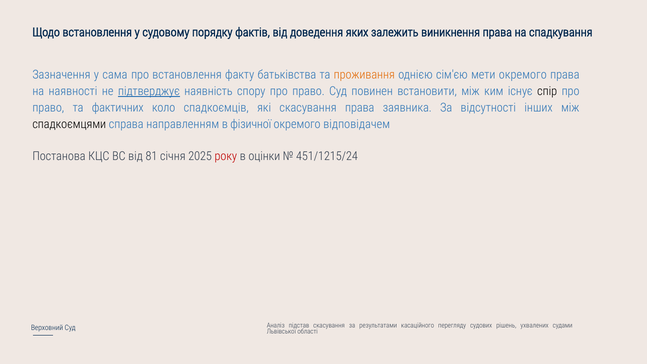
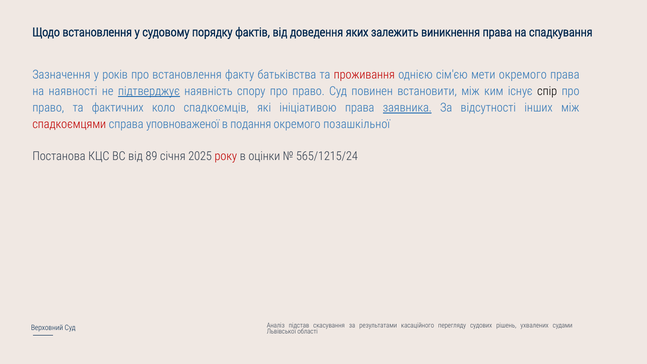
сама: сама -> років (115, 75)
проживання colour: orange -> red (364, 75)
які скасування: скасування -> ініціативою (308, 108)
заявника underline: none -> present (407, 108)
спадкоємцями colour: black -> red (69, 124)
направленням: направленням -> уповноваженої (183, 124)
фізичної: фізичної -> подання (251, 124)
відповідачем: відповідачем -> позашкільної (357, 124)
81: 81 -> 89 (151, 156)
451/1215/24: 451/1215/24 -> 565/1215/24 (327, 156)
